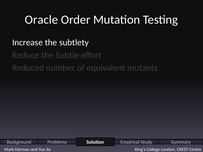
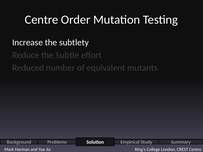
Oracle: Oracle -> Centre (42, 20)
